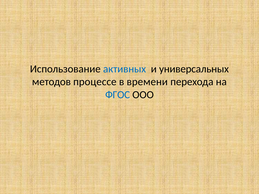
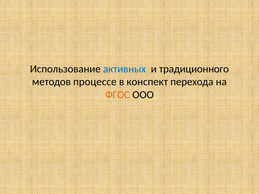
универсальных: универсальных -> традиционного (194, 69)
времени: времени -> конспект (147, 82)
ФГОС colour: blue -> orange (118, 95)
